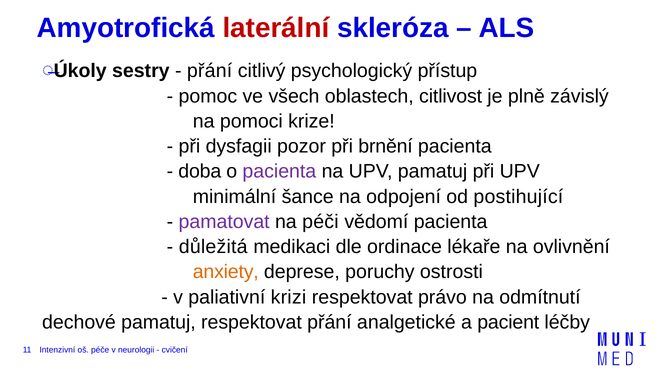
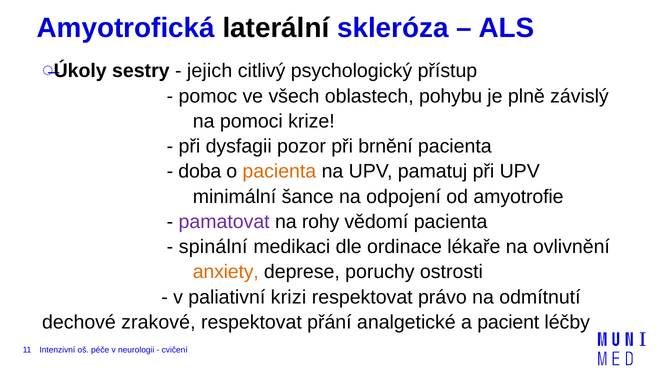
laterální colour: red -> black (276, 28)
přání: přání -> jejich (210, 71)
citlivost: citlivost -> pohybu (451, 96)
pacienta colour: purple -> orange (279, 171)
postihující: postihující -> amyotrofie (519, 197)
péči: péči -> rohy (321, 222)
důležitá: důležitá -> spinální (213, 247)
dechové pamatuj: pamatuj -> zrakové (158, 322)
